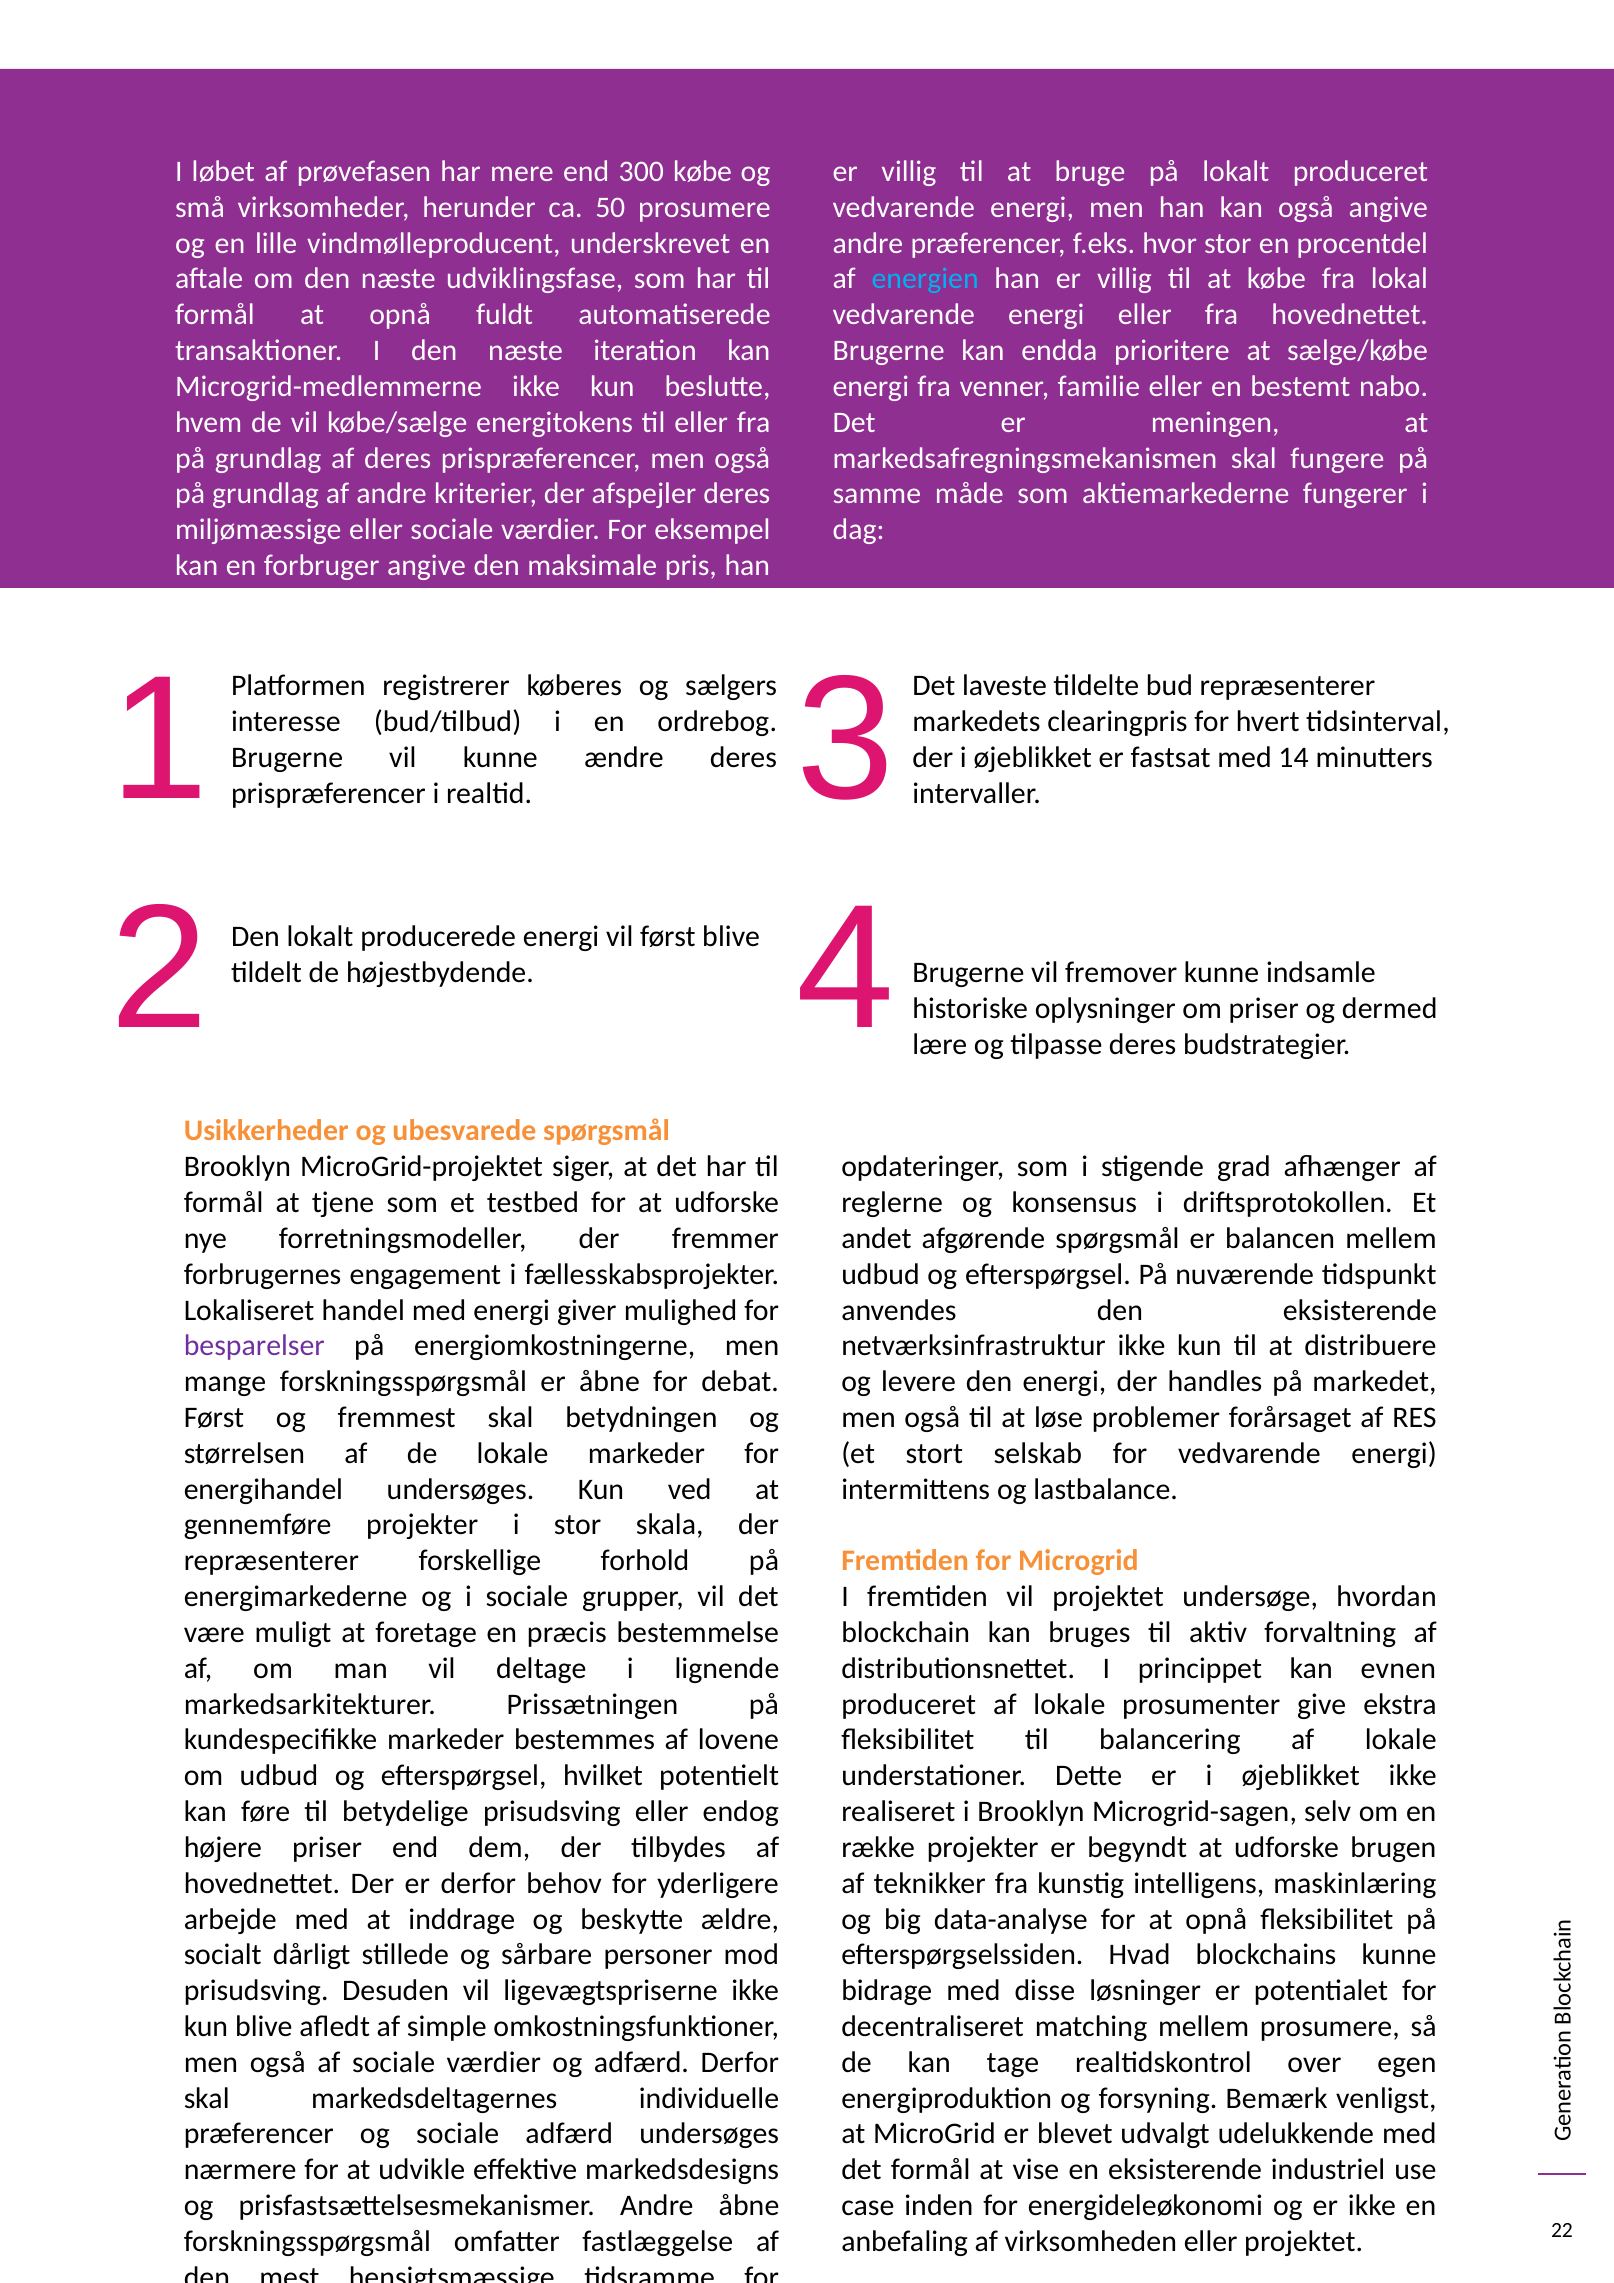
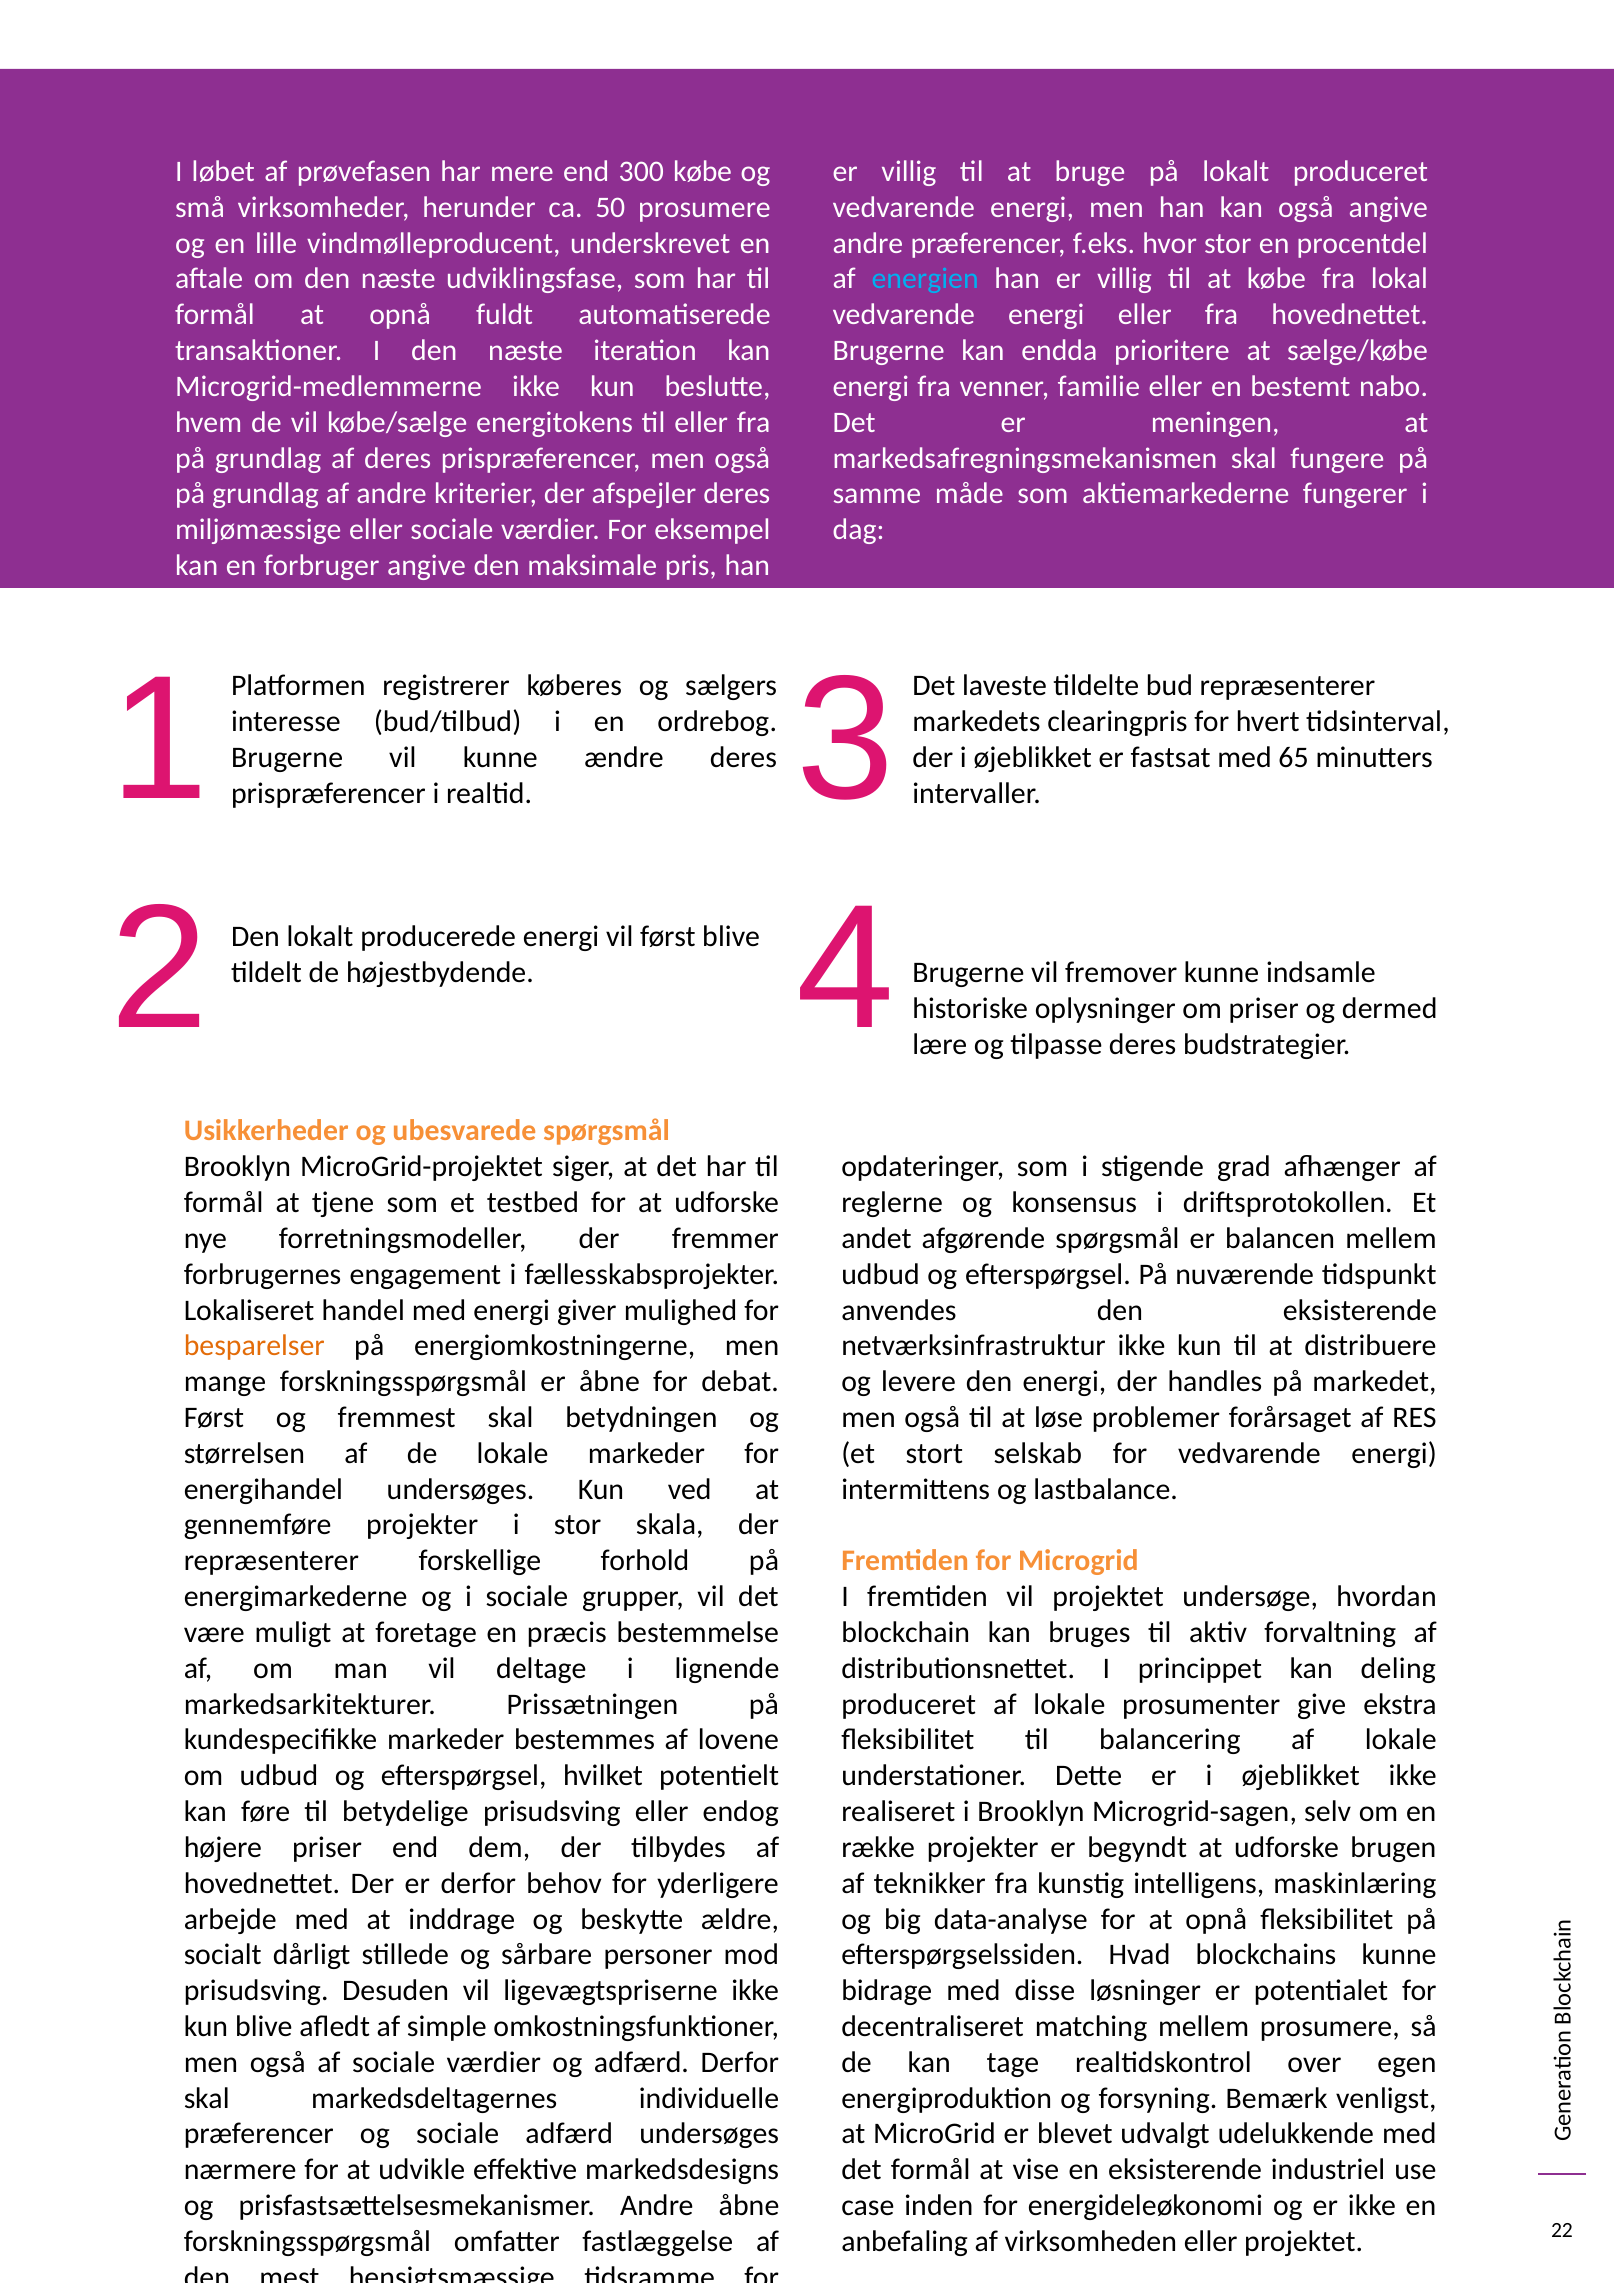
14: 14 -> 65 (1294, 758)
besparelser colour: purple -> orange (254, 1346)
evnen: evnen -> deling (1398, 1668)
